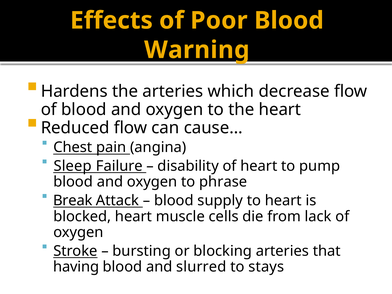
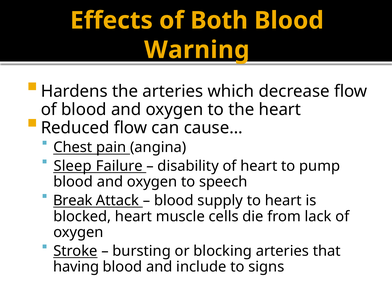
Poor: Poor -> Both (219, 21)
phrase: phrase -> speech (223, 182)
slurred: slurred -> include (201, 267)
stays: stays -> signs (266, 267)
